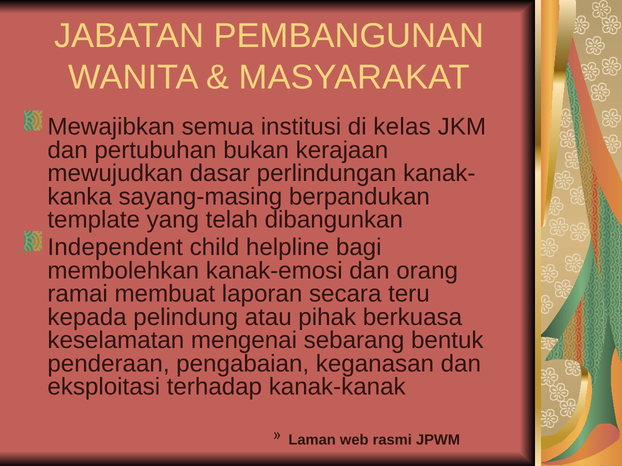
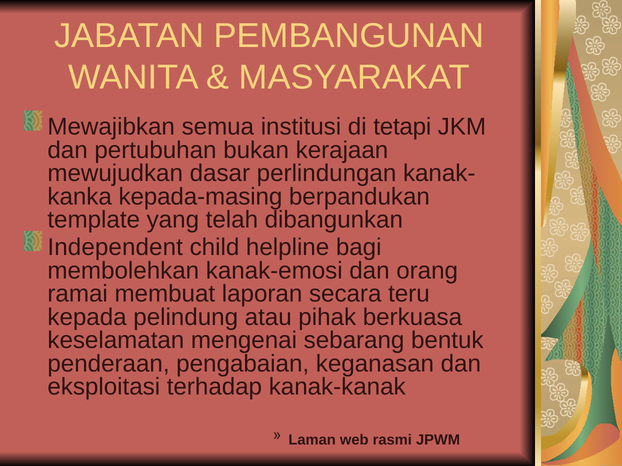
kelas: kelas -> tetapi (402, 127)
sayang-masing: sayang-masing -> kepada-masing (200, 197)
